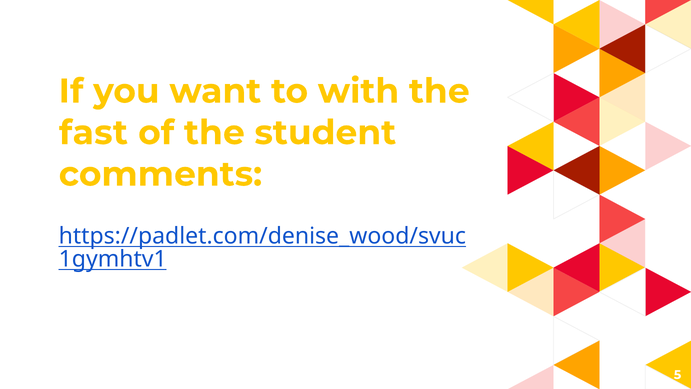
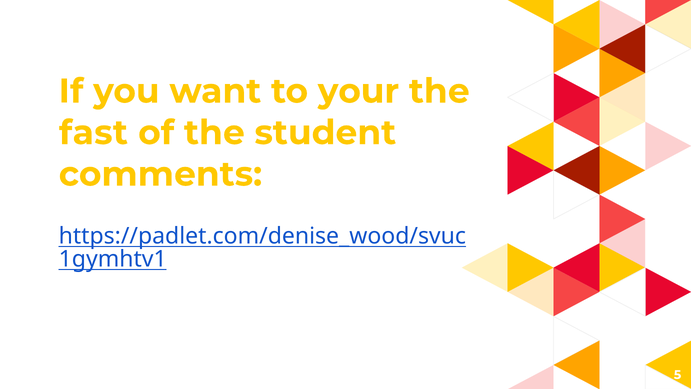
with: with -> your (359, 91)
